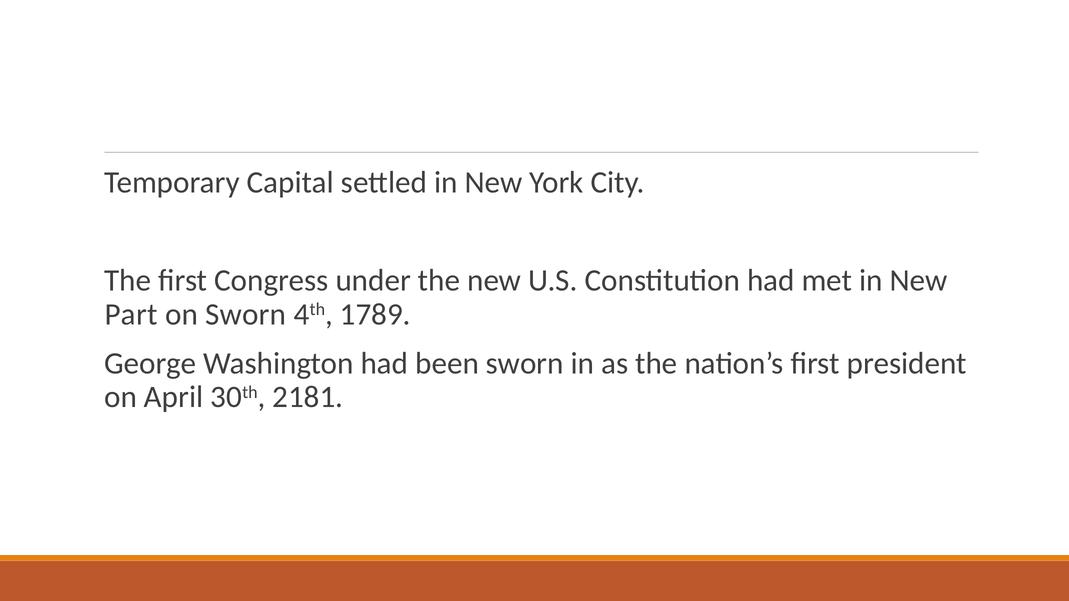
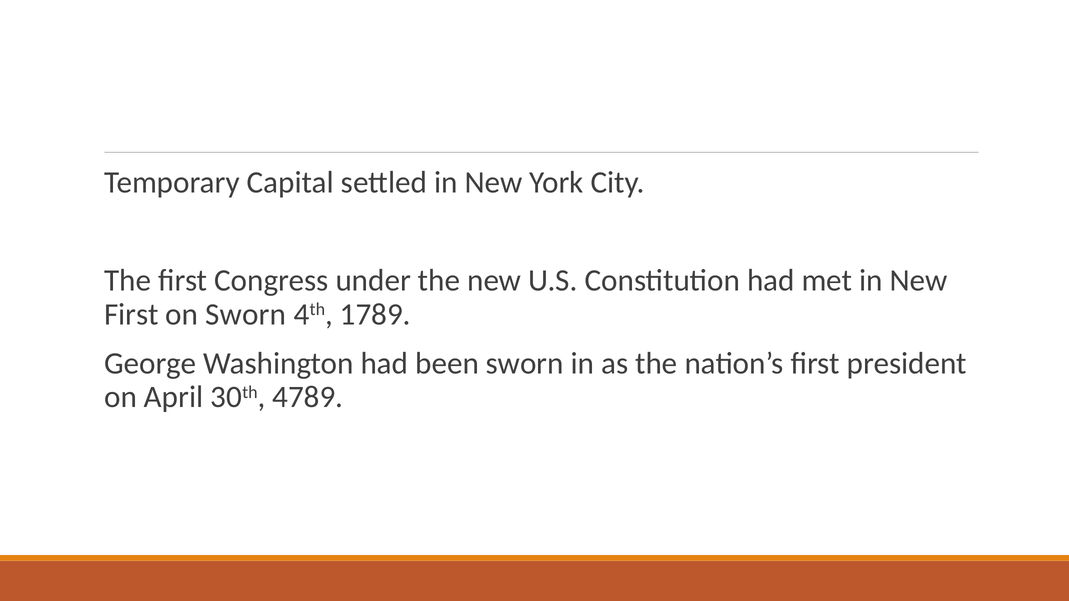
Part: Part -> First (131, 314)
2181: 2181 -> 4789 (308, 397)
